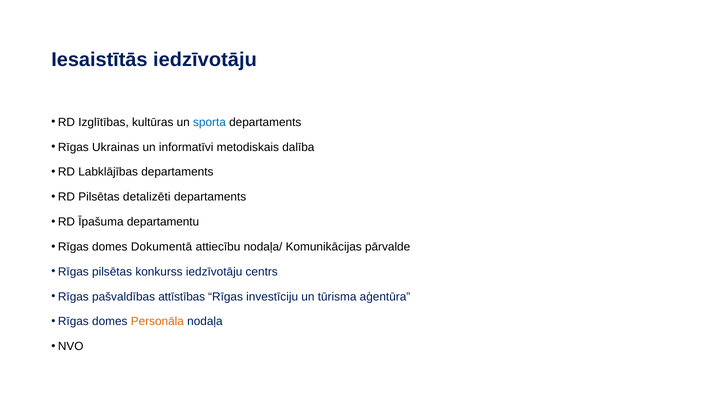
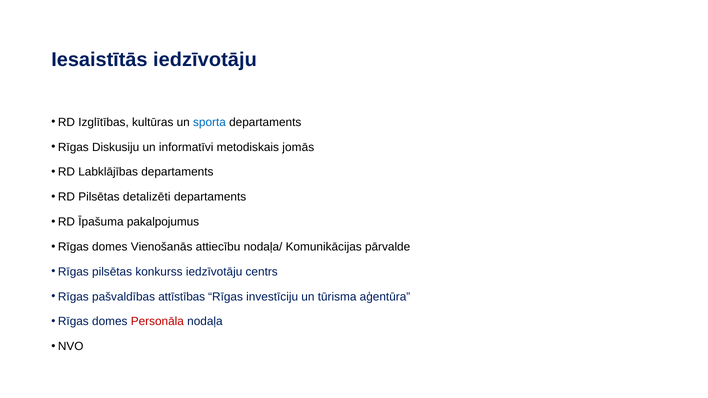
Ukrainas: Ukrainas -> Diskusiju (116, 147)
dalība: dalība -> jomās (298, 147)
departamentu: departamentu -> pakalpojumus (163, 222)
Dokumentā: Dokumentā -> Vienošanās (162, 247)
Personāla colour: orange -> red (157, 322)
